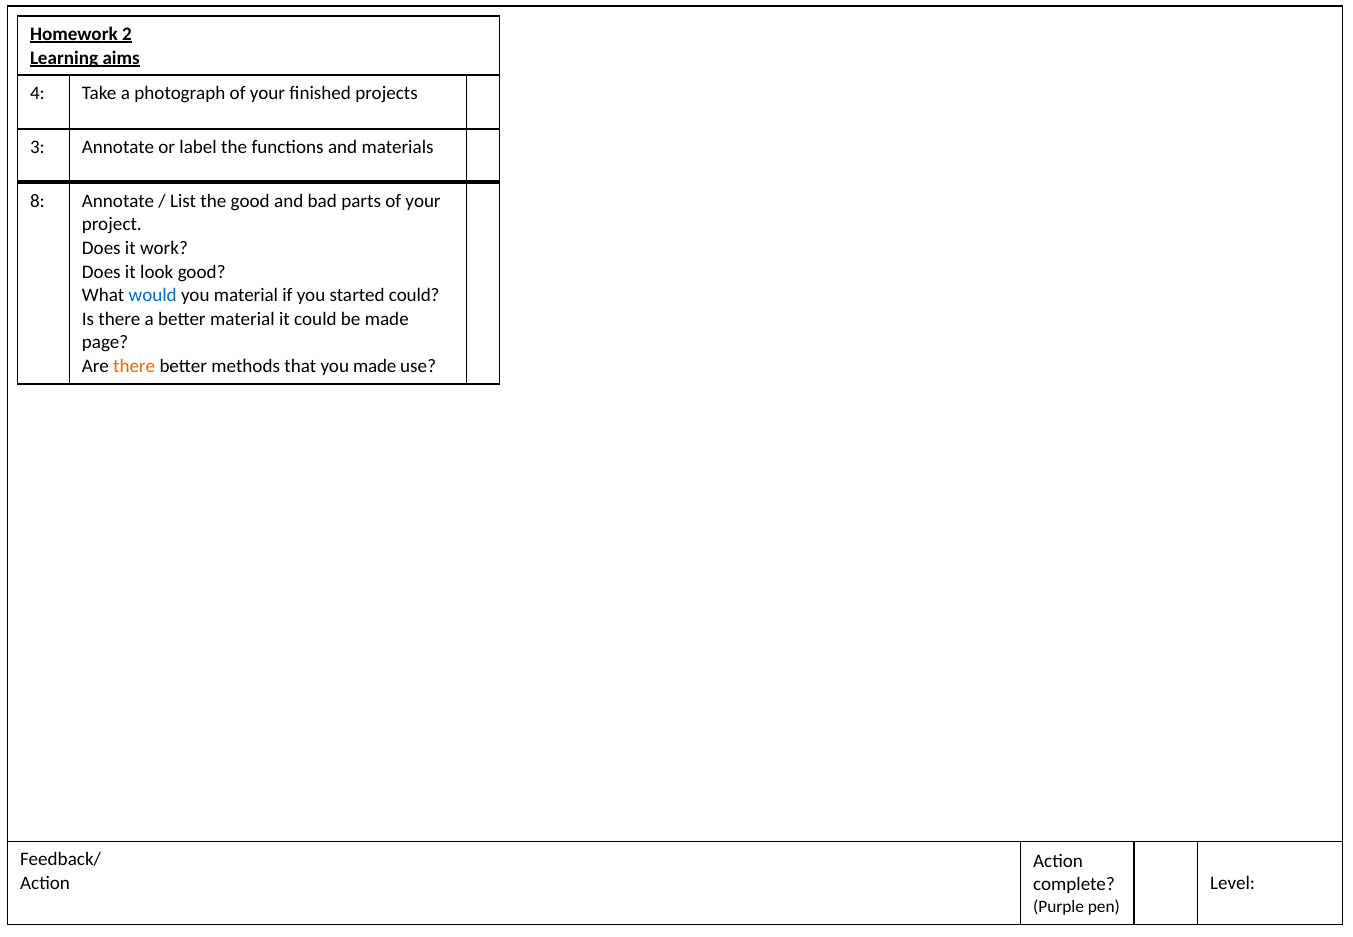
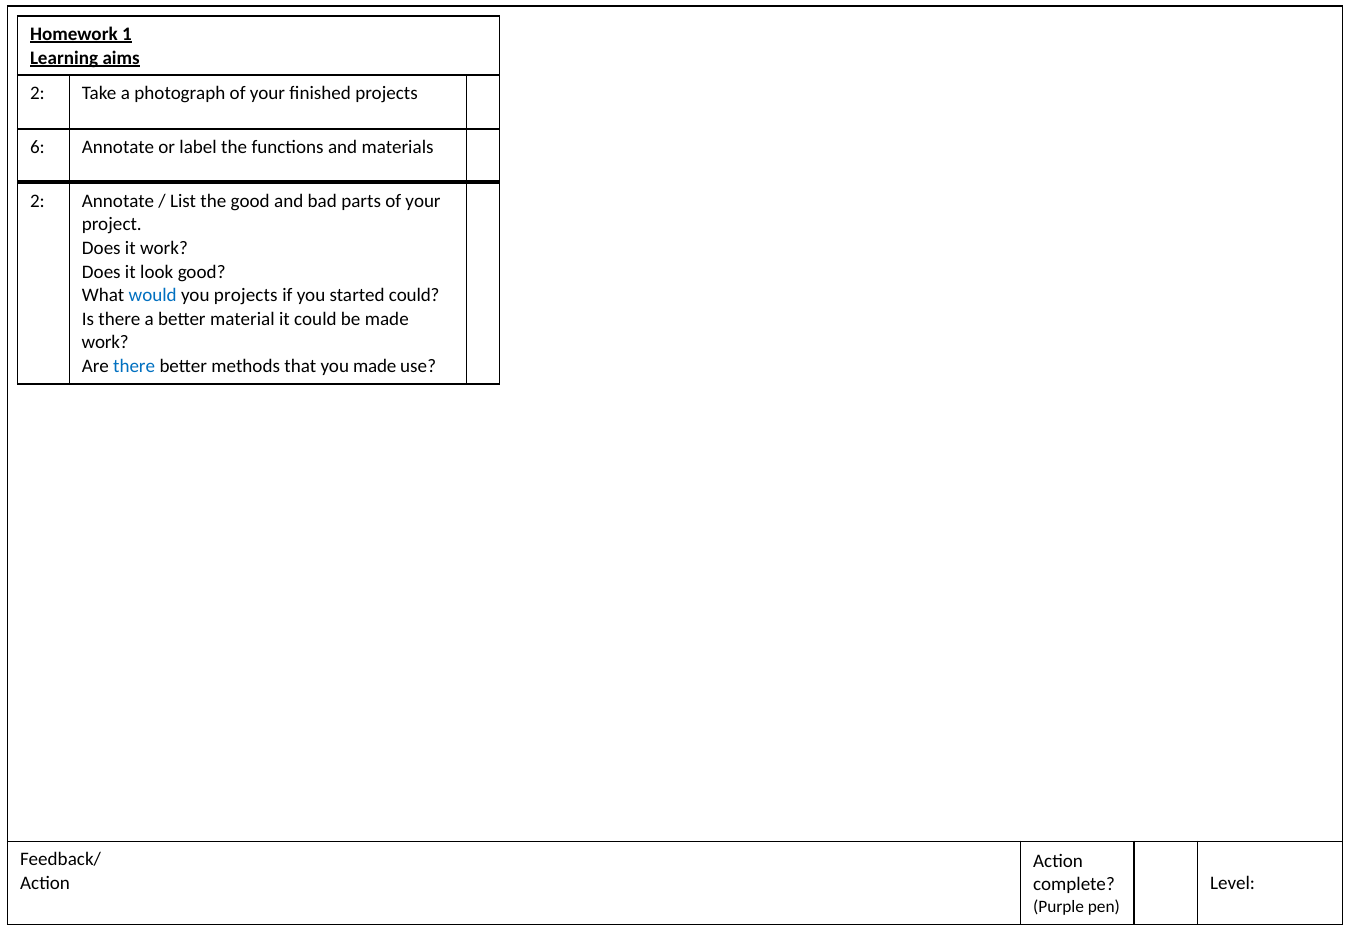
2: 2 -> 1 (127, 34)
4: 4 -> 2 (37, 93)
3: 3 -> 6 (37, 147)
8: 8 -> 2 (37, 201)
you material: material -> projects (246, 295)
page: page -> work (105, 342)
there colour: orange -> blue (134, 366)
